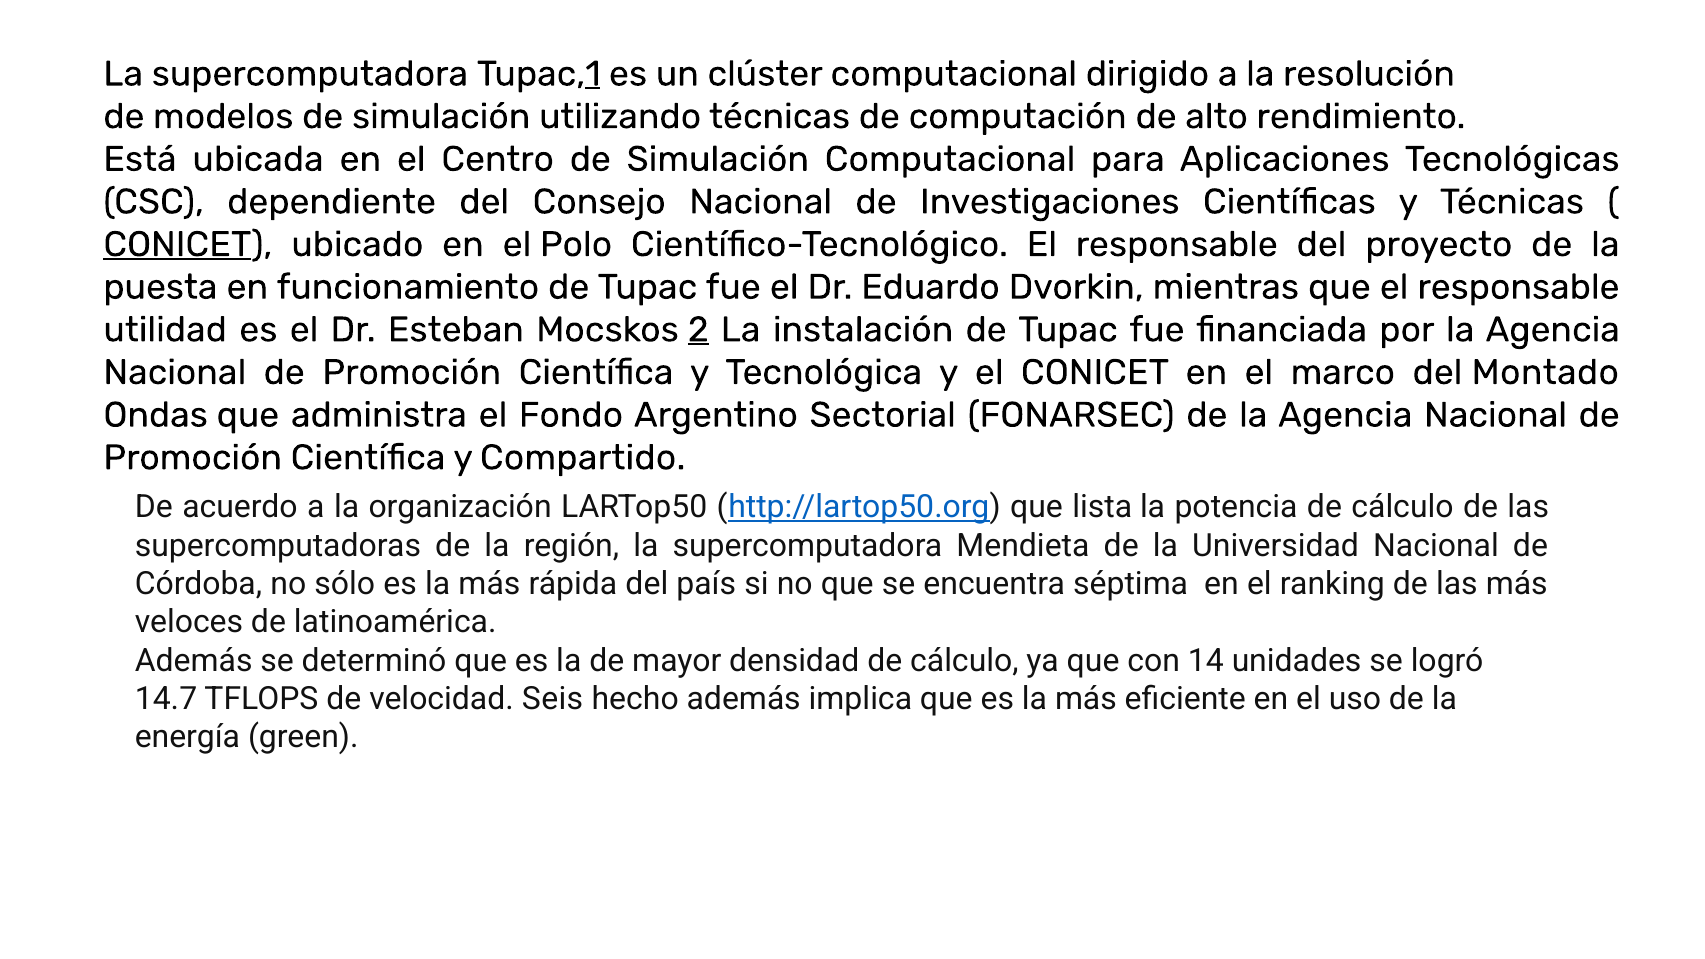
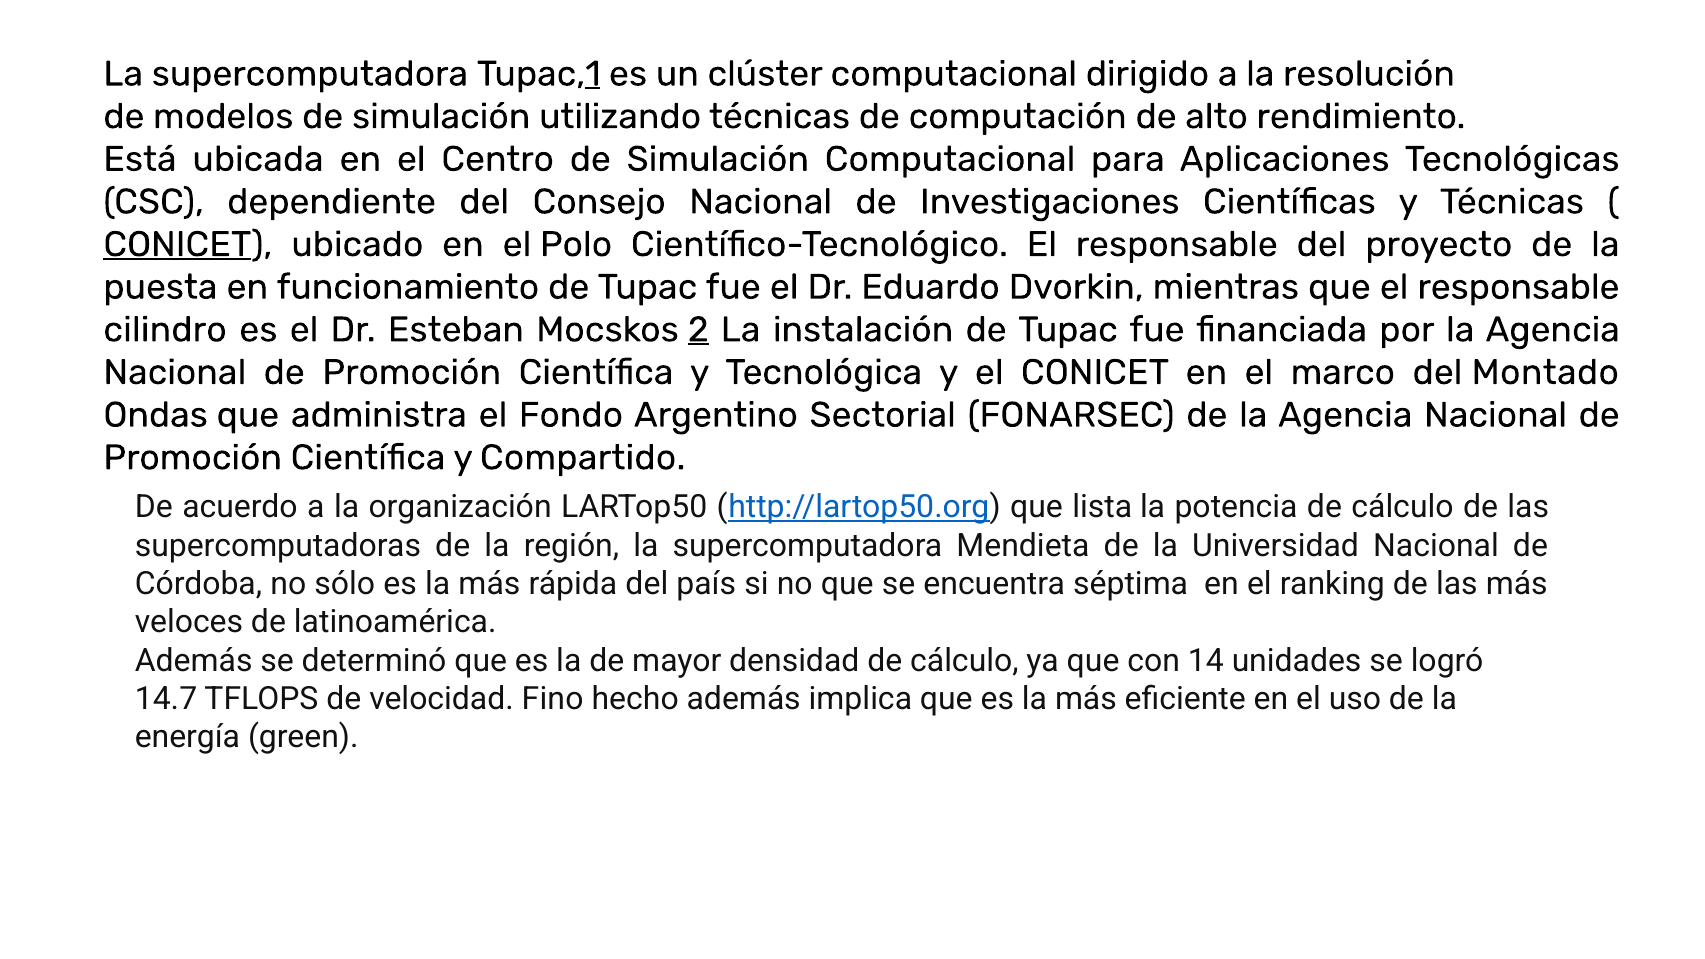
utilidad: utilidad -> cilindro (165, 330)
Seis: Seis -> Fino (553, 699)
